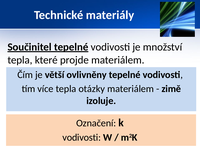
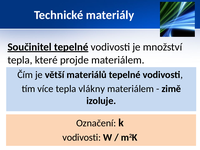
ovlivněny: ovlivněny -> materiálů (87, 75)
otázky: otázky -> vlákny (92, 89)
